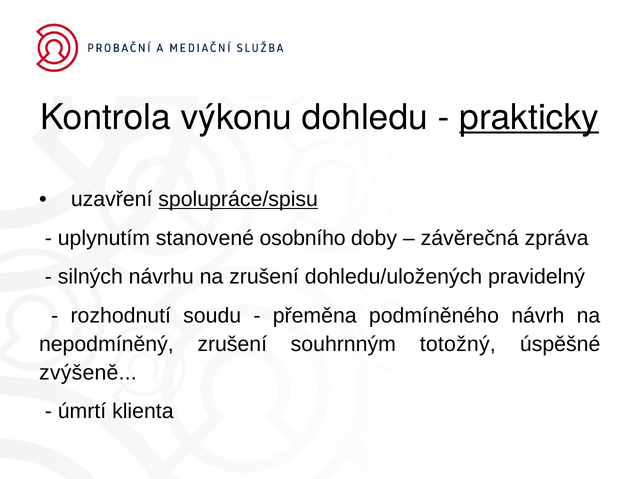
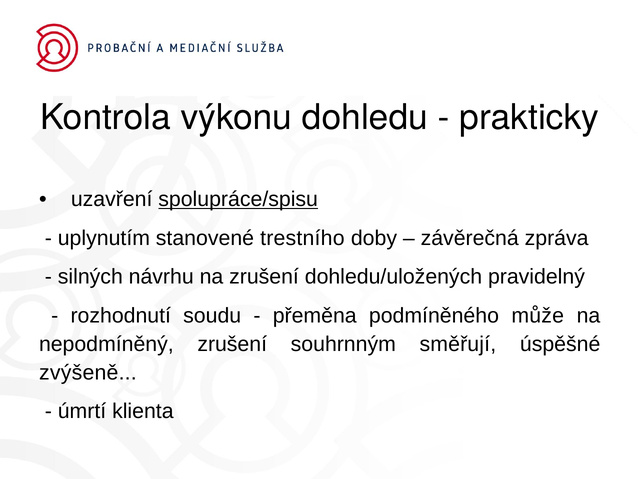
prakticky underline: present -> none (529, 117)
osobního: osobního -> trestního (302, 238)
návrh: návrh -> může (538, 315)
totožný: totožný -> směřují (458, 344)
